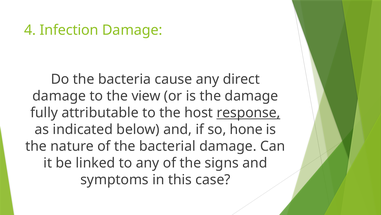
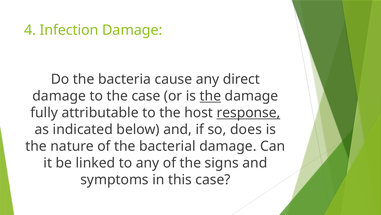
the view: view -> case (146, 96)
the underline: none -> present (210, 96)
hone: hone -> does (246, 129)
